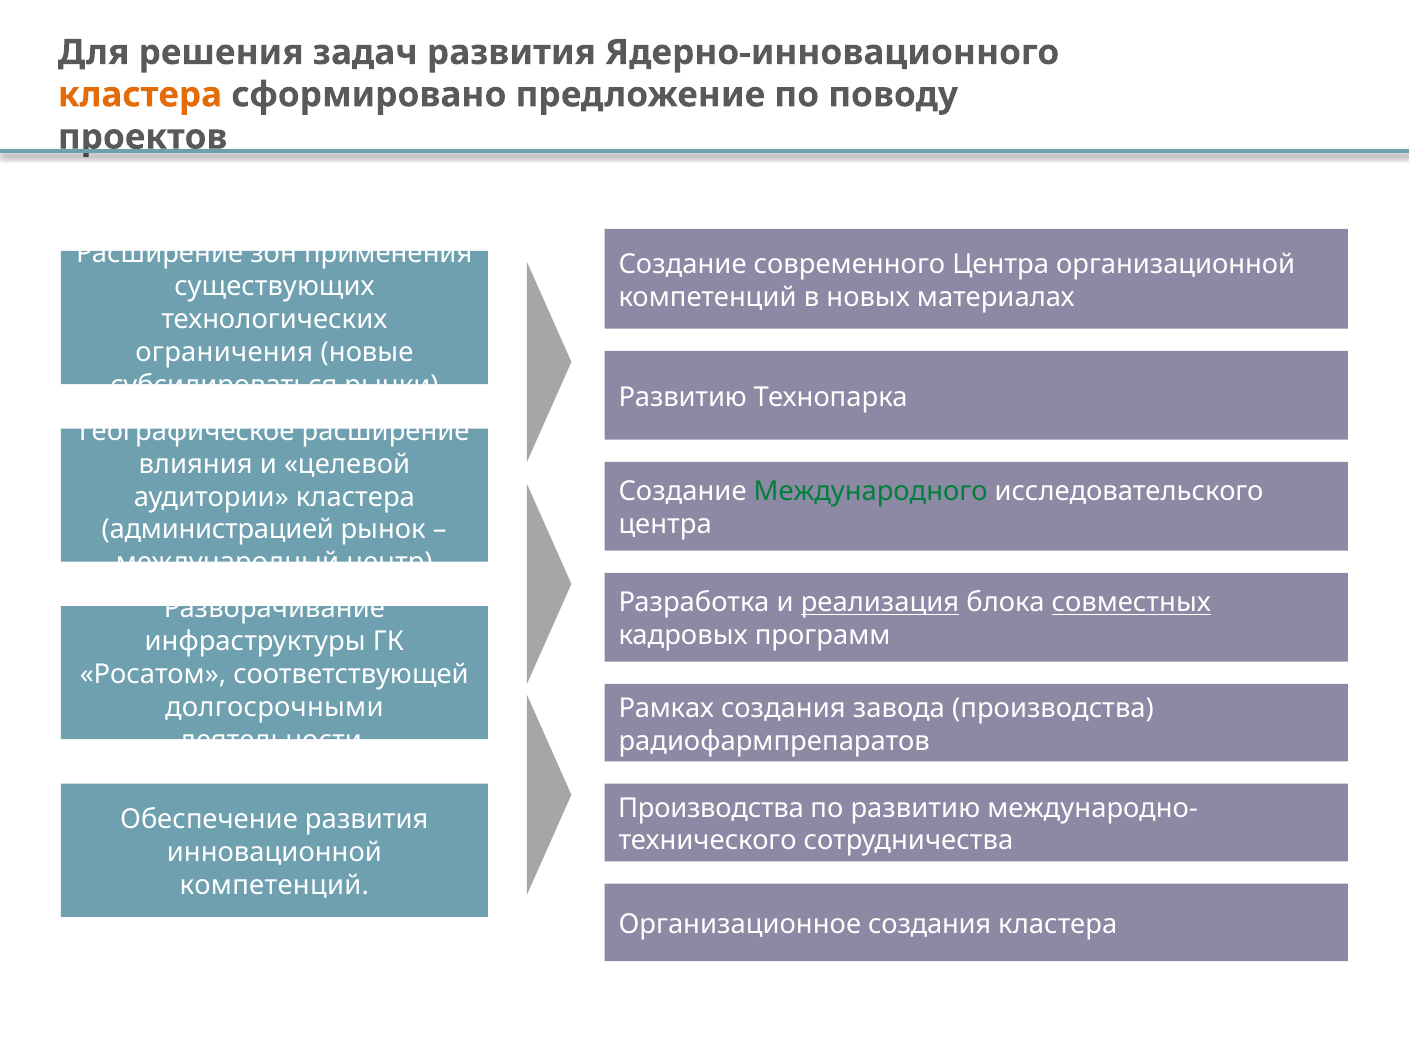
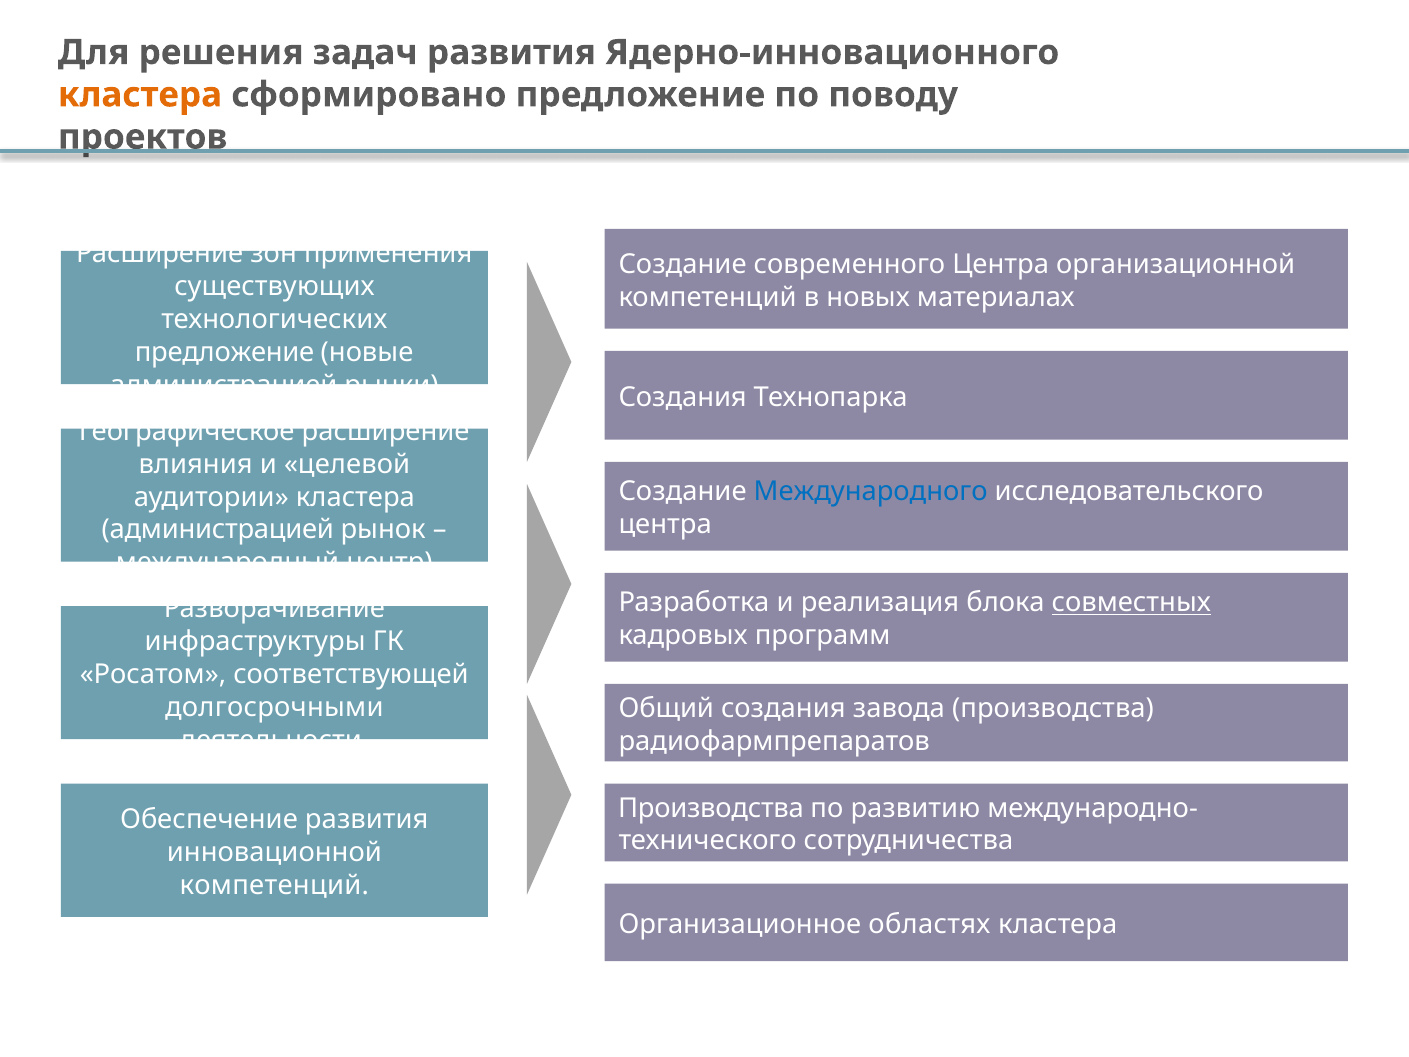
ограничения: ограничения -> предложение (225, 352)
субсидироваться: субсидироваться -> администрацией (224, 385)
Развитию: Развитию -> Создания (683, 397)
Международного colour: green -> blue (871, 492)
реализация underline: present -> none (880, 603)
Рамках: Рамках -> Общий (666, 708)
Организационное создания: создания -> областях (929, 924)
